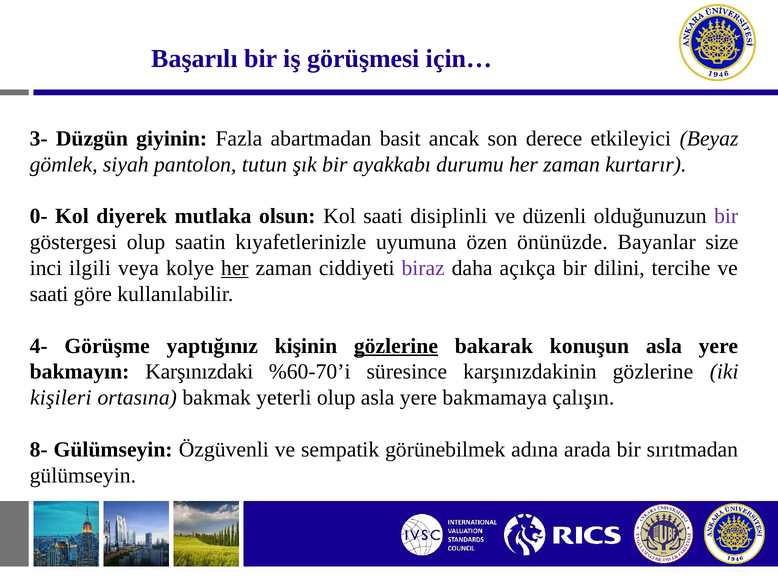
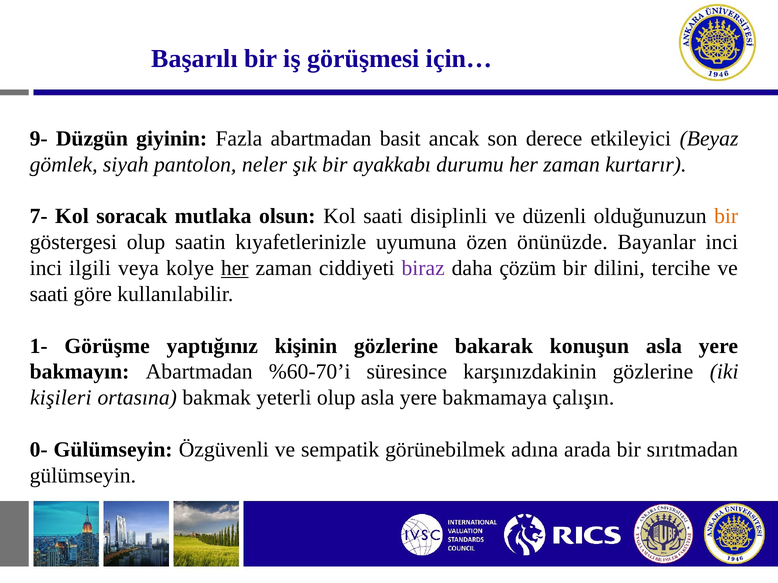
3-: 3- -> 9- (39, 139)
tutun: tutun -> neler (265, 165)
0-: 0- -> 7- (39, 216)
diyerek: diyerek -> soracak (132, 216)
bir colour: purple -> orange (726, 216)
Bayanlar size: size -> inci (722, 242)
açıkça: açıkça -> çözüm (528, 268)
4-: 4- -> 1- (39, 346)
gözlerine underline: present -> none (396, 346)
bakmayın Karşınızdaki: Karşınızdaki -> Abartmadan (199, 372)
8-: 8- -> 0- (39, 450)
